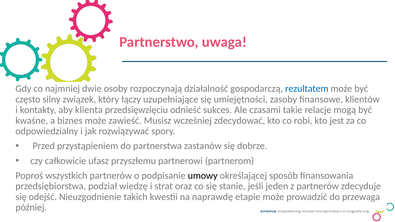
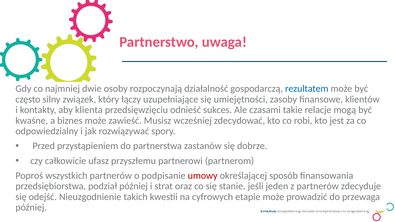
umowy colour: black -> red (203, 176)
podział wiedzę: wiedzę -> później (134, 186)
naprawdę: naprawdę -> cyfrowych (213, 197)
